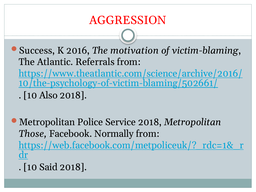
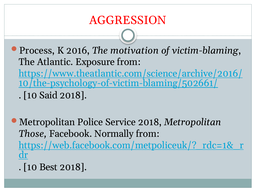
Success: Success -> Process (37, 50)
Referrals: Referrals -> Exposure (95, 62)
Also: Also -> Said (48, 95)
Said: Said -> Best (48, 167)
